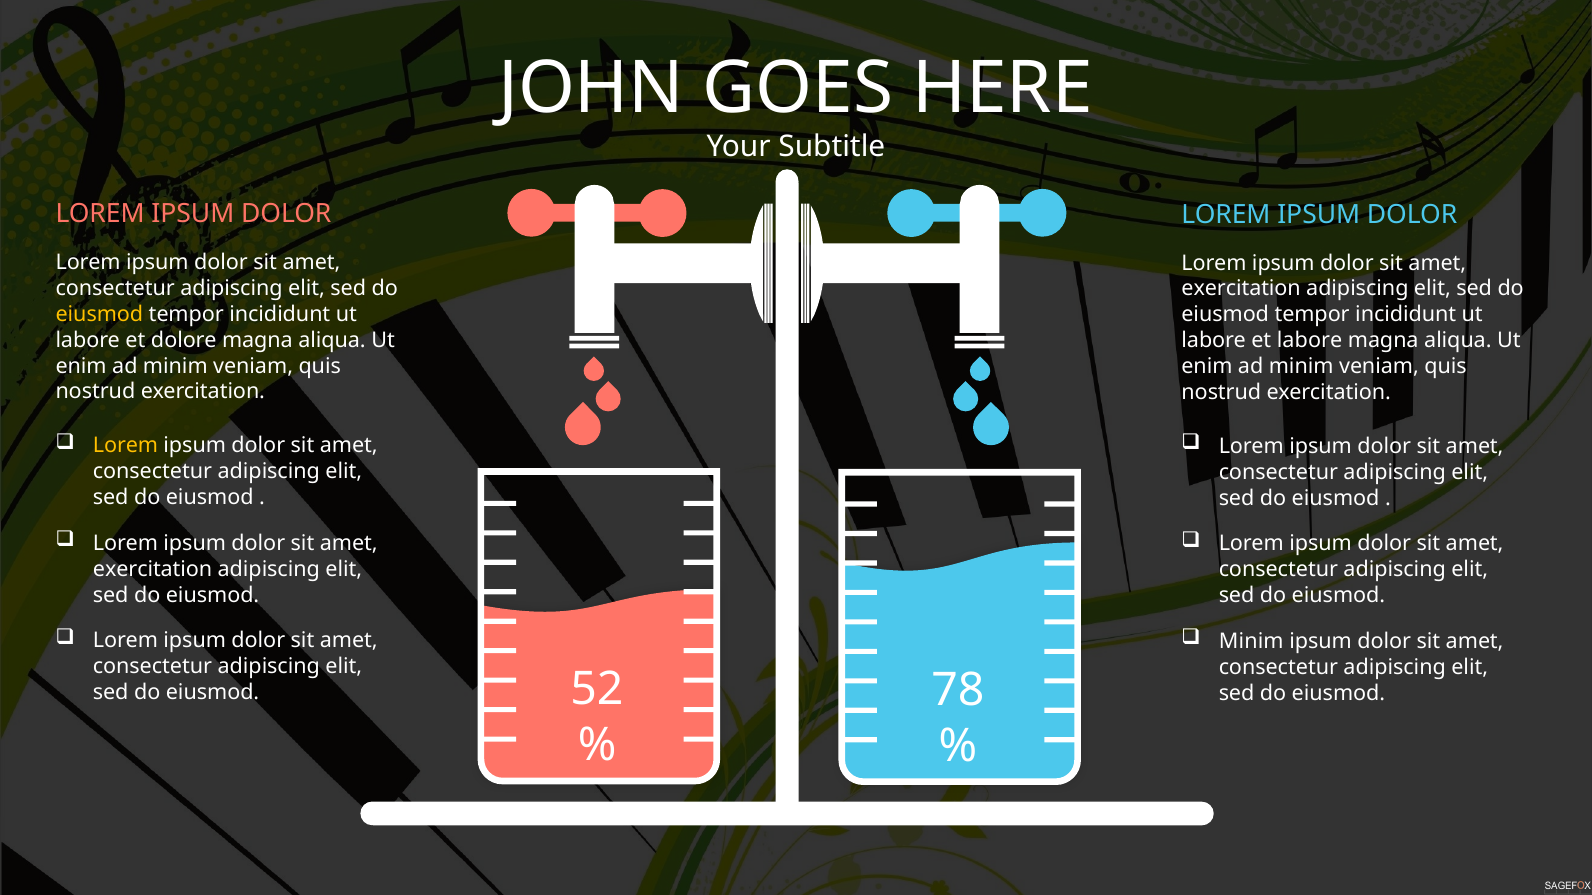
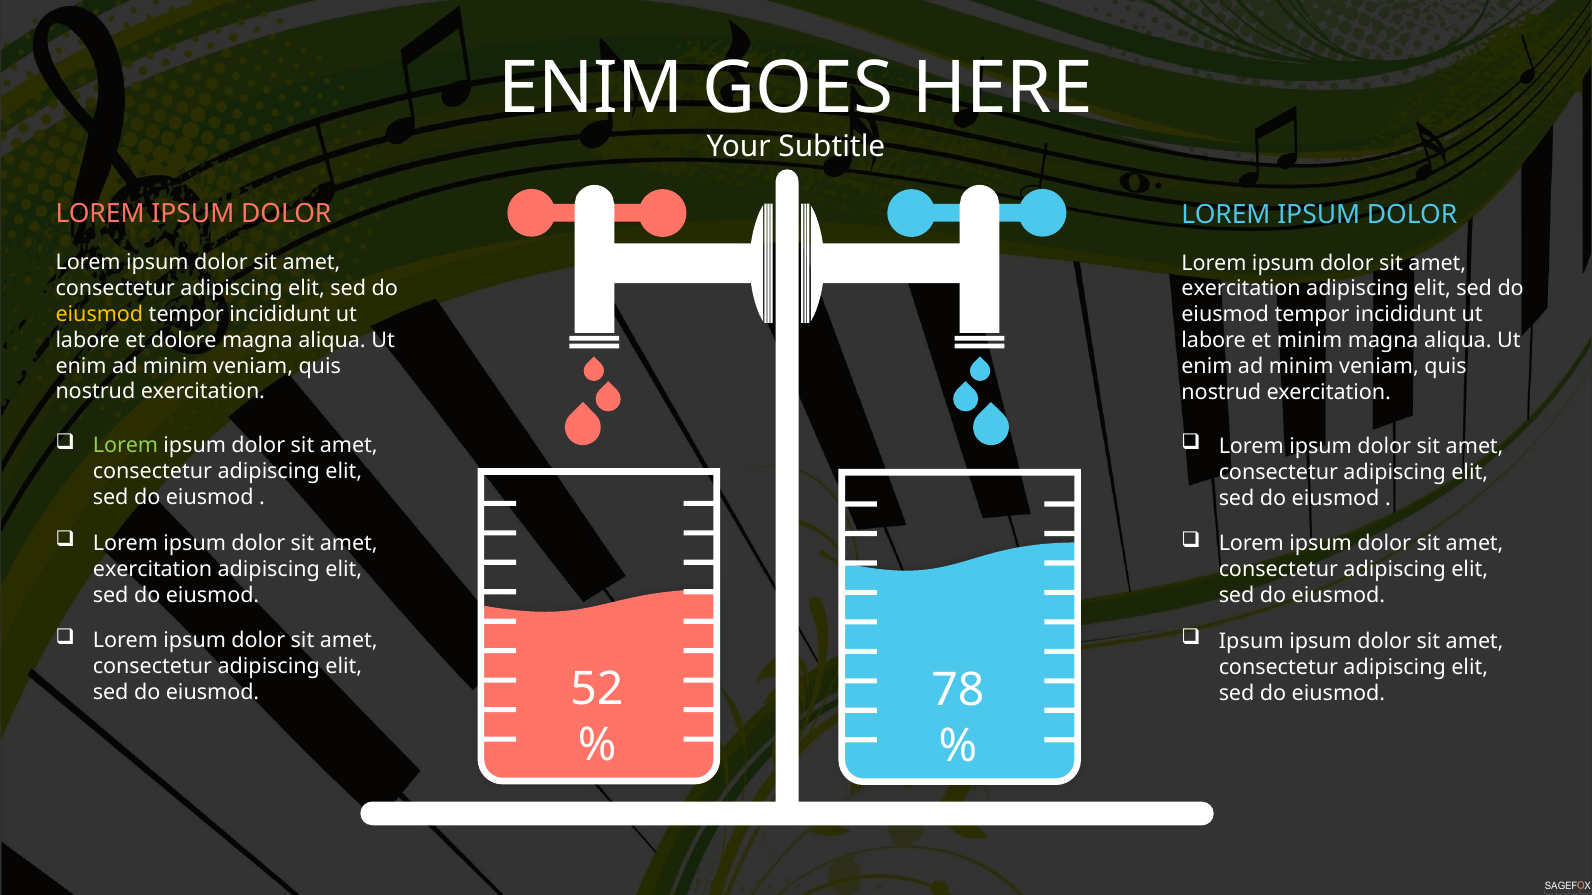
JOHN: JOHN -> ENIM (591, 88)
et labore: labore -> minim (1310, 341)
Lorem colour: yellow -> light green (125, 446)
Minim: Minim -> Ipsum (1251, 642)
